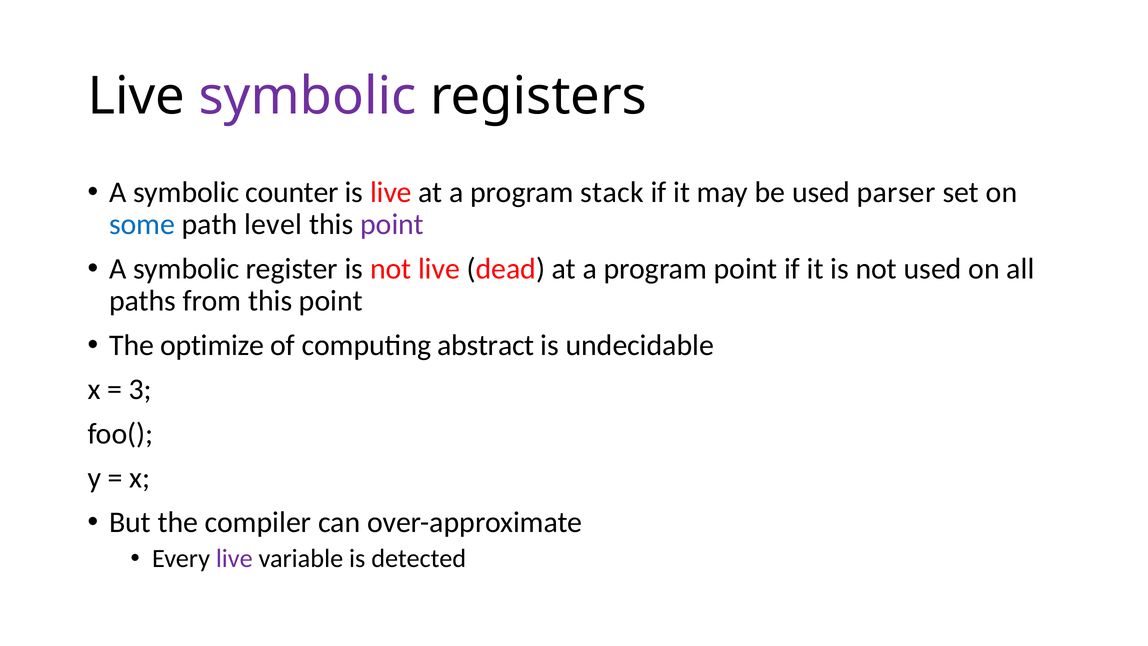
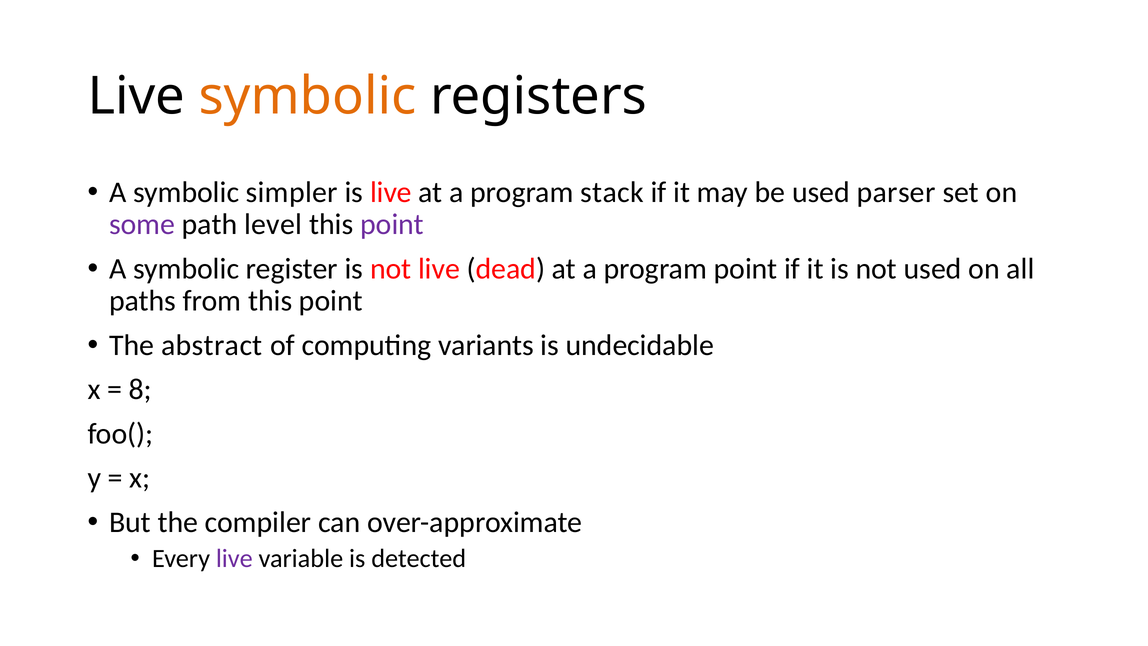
symbolic colour: purple -> orange (308, 96)
counter: counter -> simpler (292, 192)
some colour: blue -> purple (142, 224)
optimize: optimize -> abstract (212, 345)
abstract: abstract -> variants (486, 345)
3: 3 -> 8 (140, 389)
